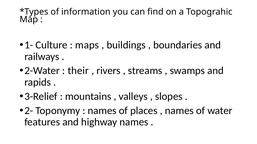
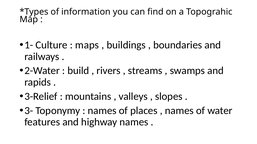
their: their -> build (78, 71)
2-: 2- -> 3- (29, 111)
